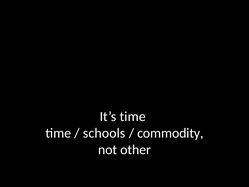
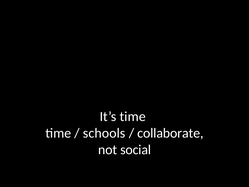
commodity: commodity -> collaborate (170, 133)
other: other -> social (136, 150)
